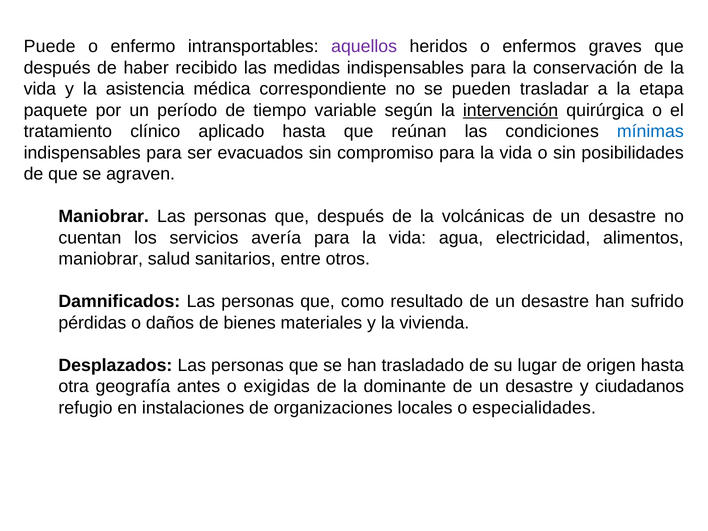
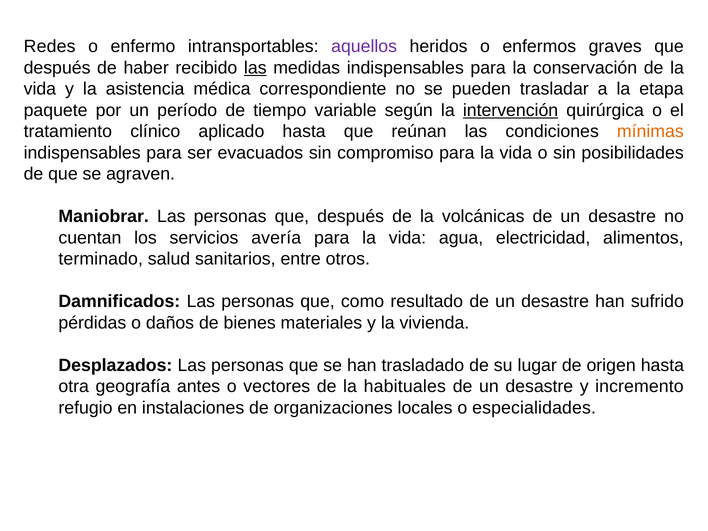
Puede: Puede -> Redes (50, 47)
las underline: none -> present (255, 68)
mínimas colour: blue -> orange (650, 132)
maniobrar: maniobrar -> terminado (101, 259)
exigidas: exigidas -> vectores (277, 386)
dominante: dominante -> habituales (405, 386)
ciudadanos: ciudadanos -> incremento (639, 386)
